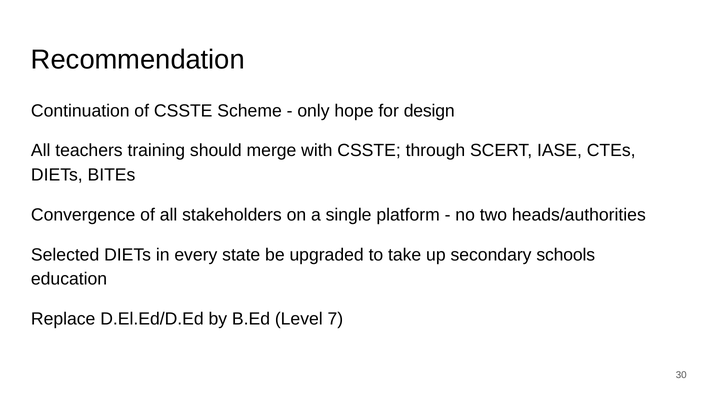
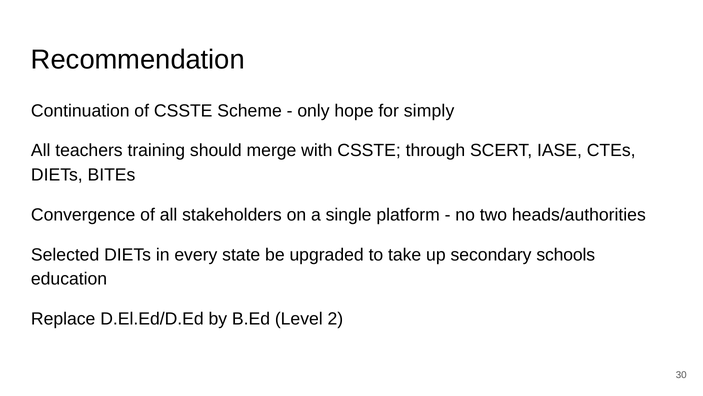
design: design -> simply (429, 111)
7: 7 -> 2 (335, 318)
